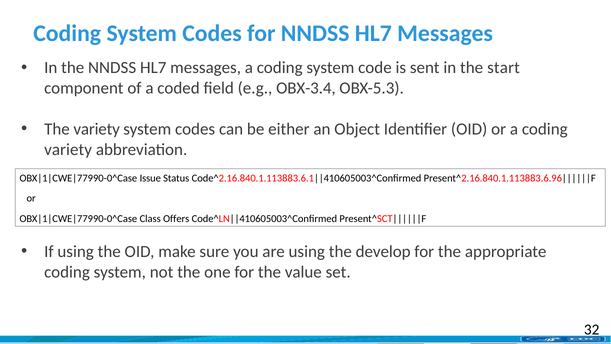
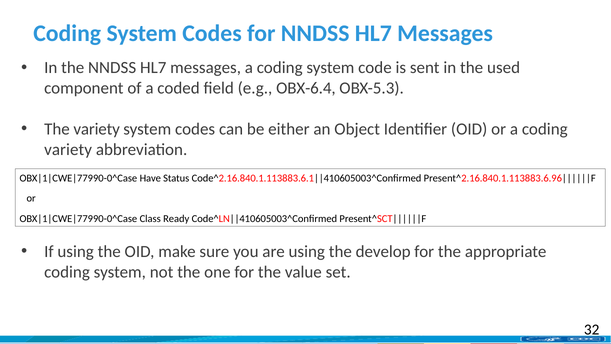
start: start -> used (504, 68)
OBX-3.4: OBX-3.4 -> OBX-6.4 (306, 88)
Issue: Issue -> Have (150, 178)
Offers: Offers -> Ready (176, 218)
